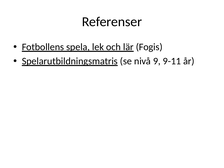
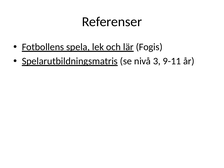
9: 9 -> 3 (157, 61)
